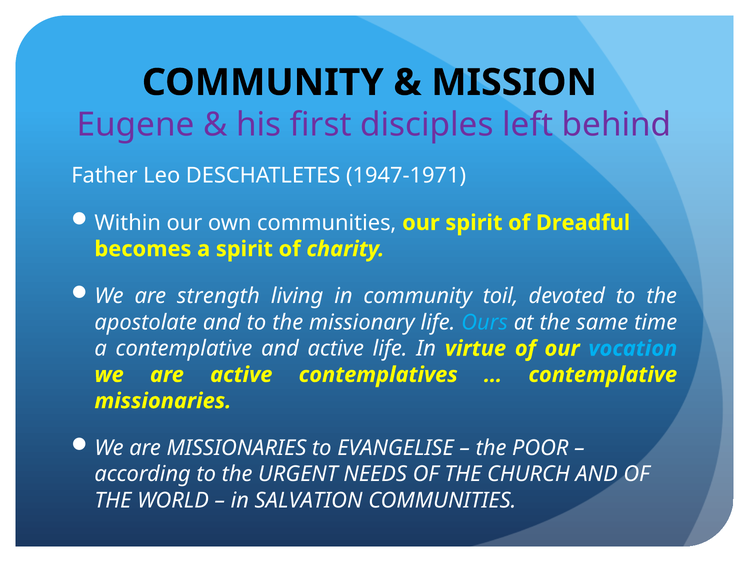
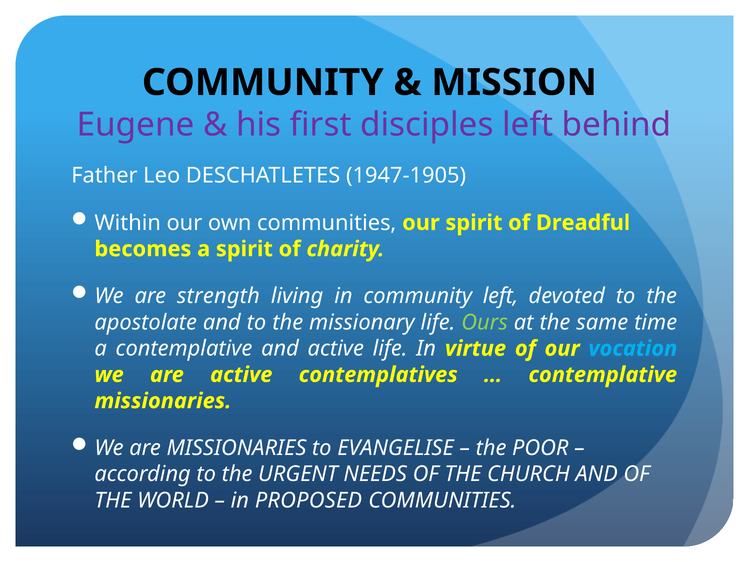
1947-1971: 1947-1971 -> 1947-1905 (406, 176)
community toil: toil -> left (501, 296)
Ours colour: light blue -> light green (485, 322)
SALVATION: SALVATION -> PROPOSED (308, 500)
